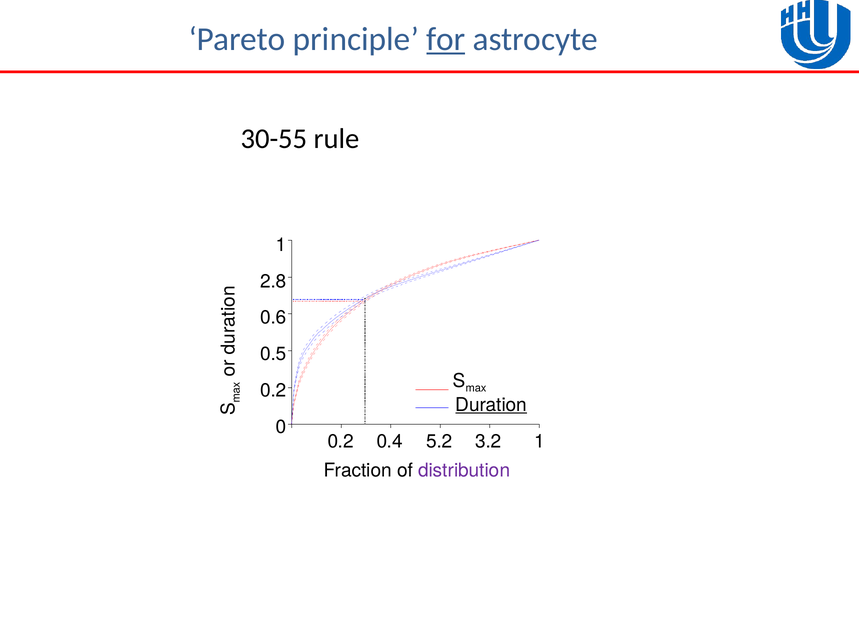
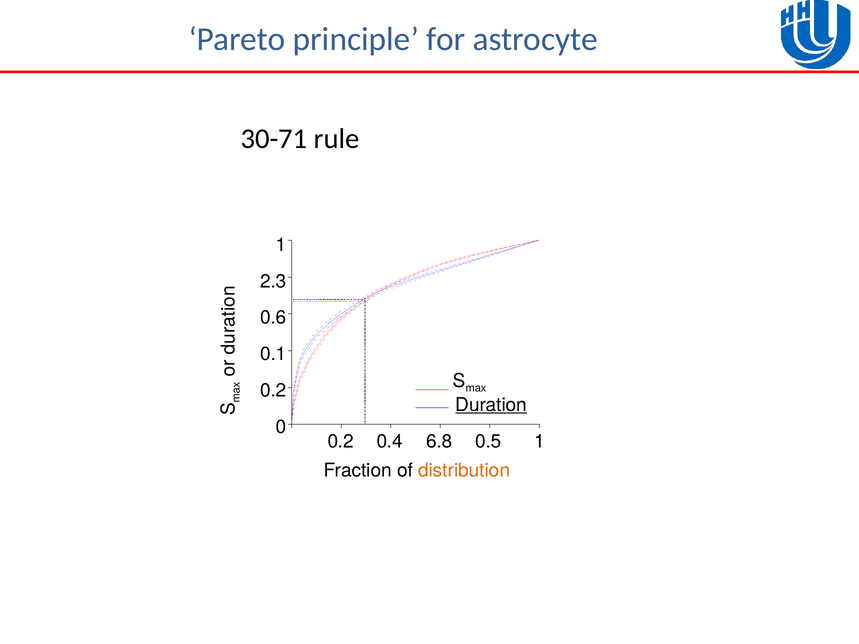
for underline: present -> none (446, 39)
30-55: 30-55 -> 30-71 (274, 139)
2.8: 2.8 -> 2.3 (273, 281)
0.5: 0.5 -> 0.1 (273, 354)
5.2: 5.2 -> 6.8 (439, 442)
3.2: 3.2 -> 0.5 (488, 442)
distribution colour: purple -> orange (464, 471)
